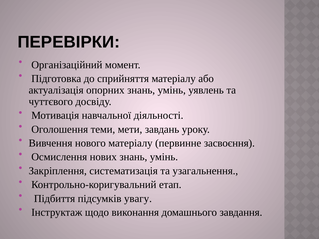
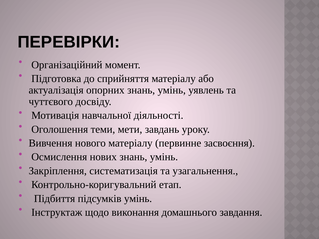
підсумків увагу: увагу -> умінь (138, 199)
